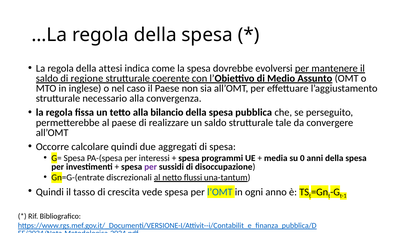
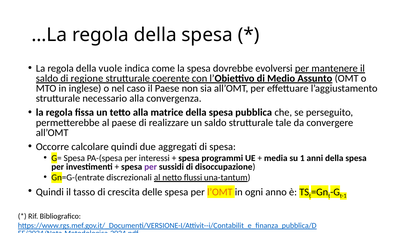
attesi: attesi -> vuole (110, 68)
bilancio: bilancio -> matrice (167, 112)
0: 0 -> 1 (302, 158)
vede: vede -> delle (152, 192)
l’OMT colour: blue -> orange (220, 192)
